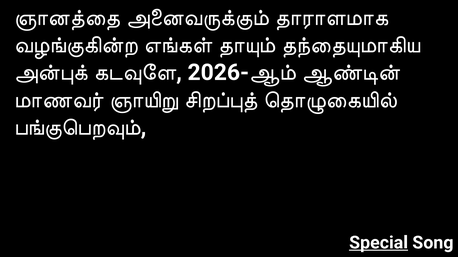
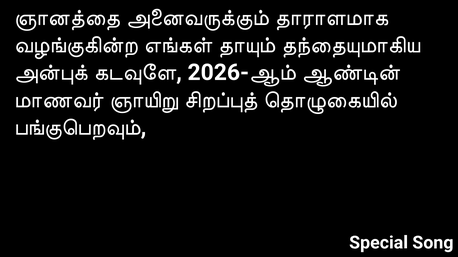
Special underline: present -> none (379, 243)
